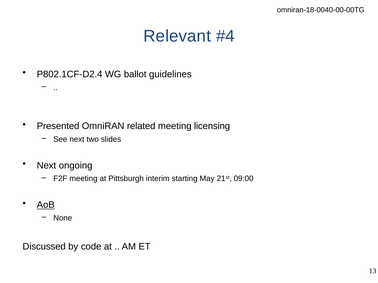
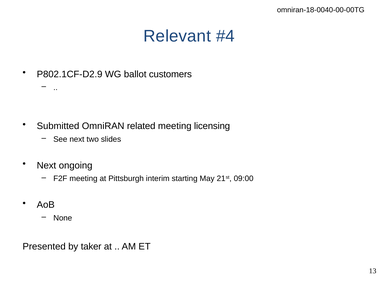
P802.1CF-D2.4: P802.1CF-D2.4 -> P802.1CF-D2.9 (70, 74)
guidelines: guidelines -> customers (170, 74)
Presented: Presented -> Submitted (58, 126)
AoB underline: present -> none (46, 205)
Discussed: Discussed -> Presented (44, 247)
code: code -> taker (91, 247)
